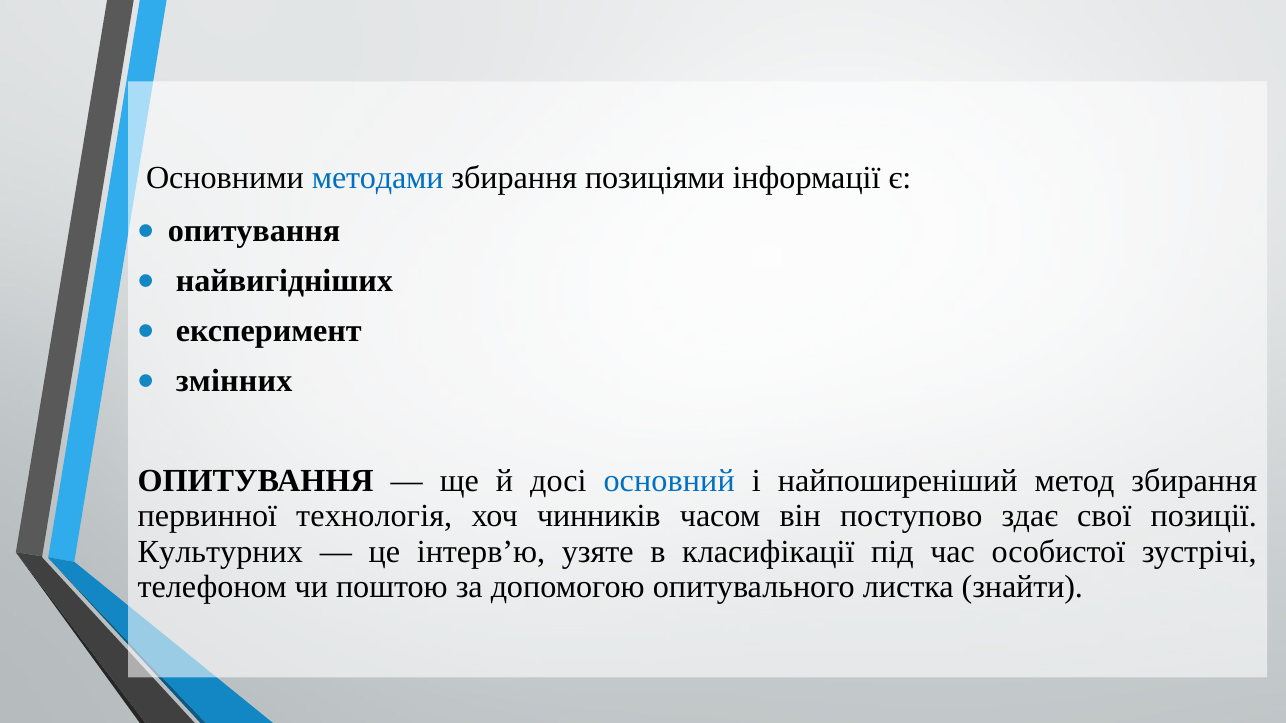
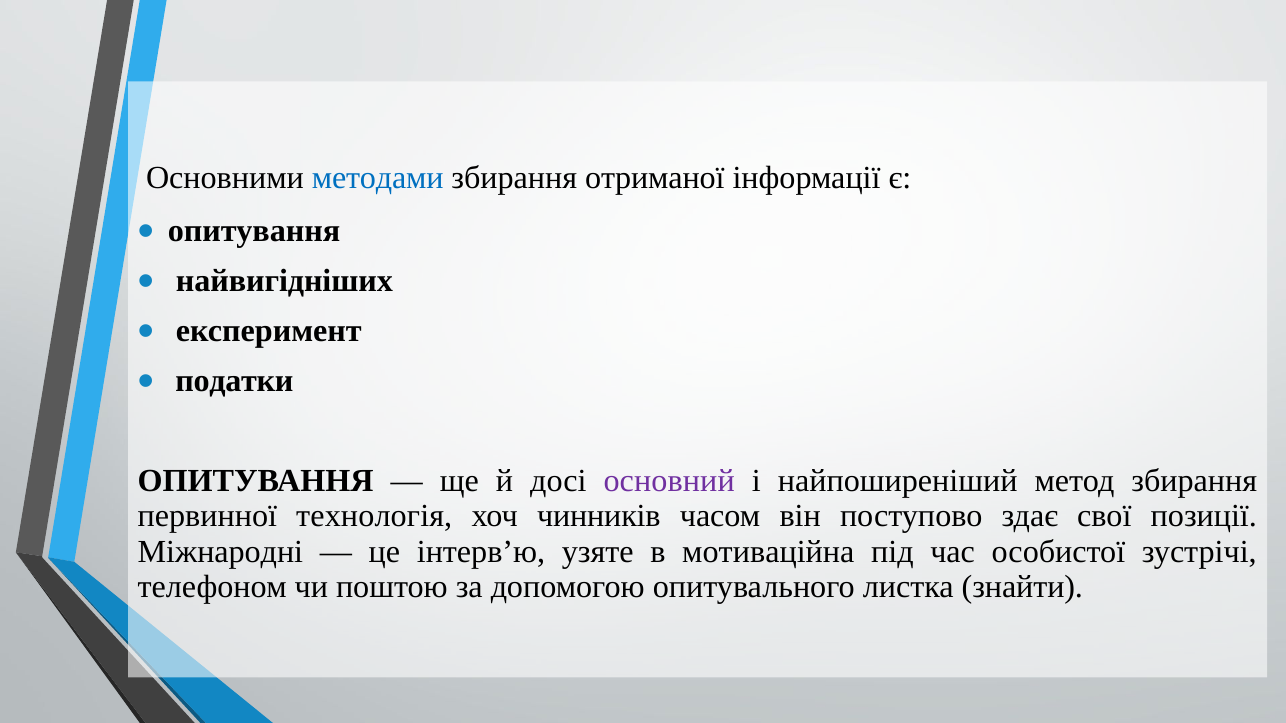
позиціями: позиціями -> отриманої (655, 178)
змінних: змінних -> податки (234, 381)
основний colour: blue -> purple (669, 481)
Культурних: Культурних -> Міжнародні (220, 552)
класифікації: класифікації -> мотиваційна (768, 552)
